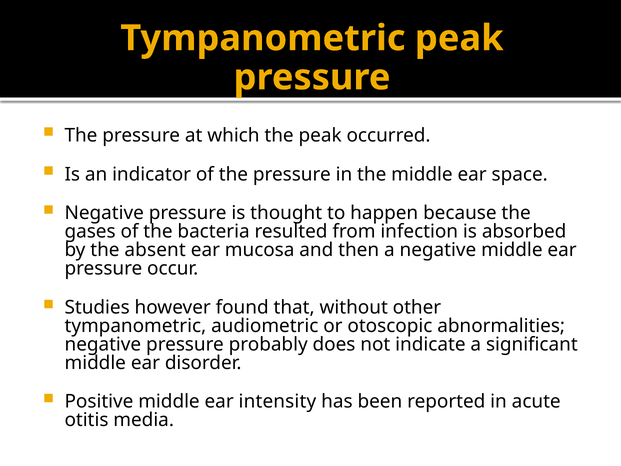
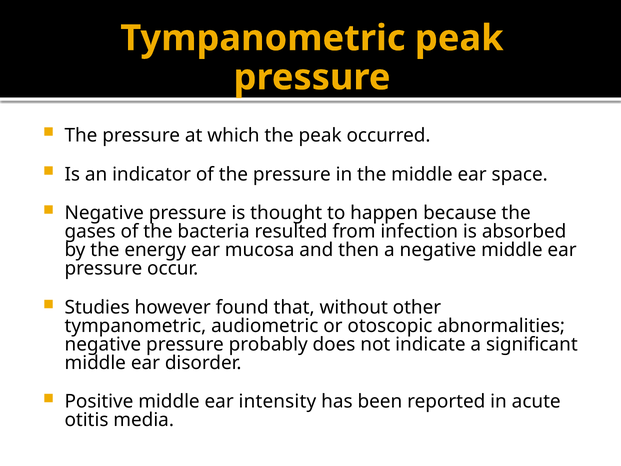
absent: absent -> energy (155, 250)
